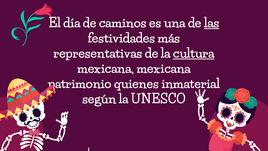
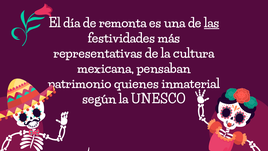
caminos: caminos -> remonta (123, 23)
cultura underline: present -> none (194, 53)
mexicana mexicana: mexicana -> pensaban (164, 69)
